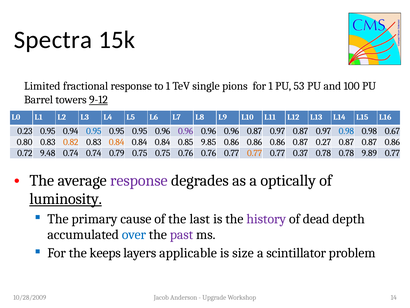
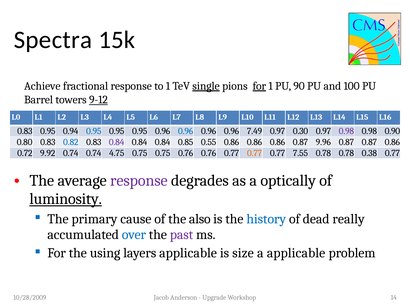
Limited: Limited -> Achieve (42, 86)
single underline: none -> present (206, 86)
for underline: none -> present (259, 86)
53: 53 -> 90 (299, 86)
0.23: 0.23 -> 0.83 (25, 131)
0.96 colour: purple -> blue (186, 131)
0.96 0.87: 0.87 -> 7.49 (254, 131)
0.97 0.87: 0.87 -> 0.30 (300, 131)
0.98 colour: blue -> purple (346, 131)
0.67: 0.67 -> 0.90 (392, 131)
0.82 colour: orange -> blue (71, 142)
0.84 colour: orange -> purple (117, 142)
9.85: 9.85 -> 0.55 (209, 142)
0.27: 0.27 -> 9.96 (323, 142)
9.48: 9.48 -> 9.92 (48, 153)
0.79: 0.79 -> 4.75 (117, 153)
0.37: 0.37 -> 7.55 (300, 153)
9.89: 9.89 -> 0.38 (369, 153)
last: last -> also (200, 218)
history colour: purple -> blue (266, 218)
depth: depth -> really (349, 218)
keeps: keeps -> using (105, 253)
a scintillator: scintillator -> applicable (296, 253)
